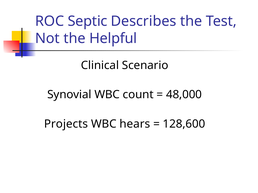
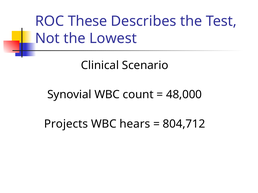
Septic: Septic -> These (88, 21)
Helpful: Helpful -> Lowest (113, 38)
128,600: 128,600 -> 804,712 (184, 124)
